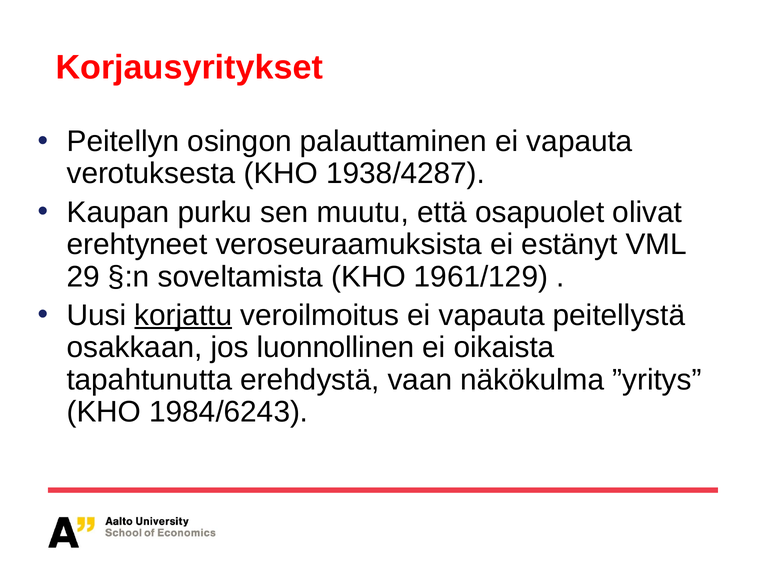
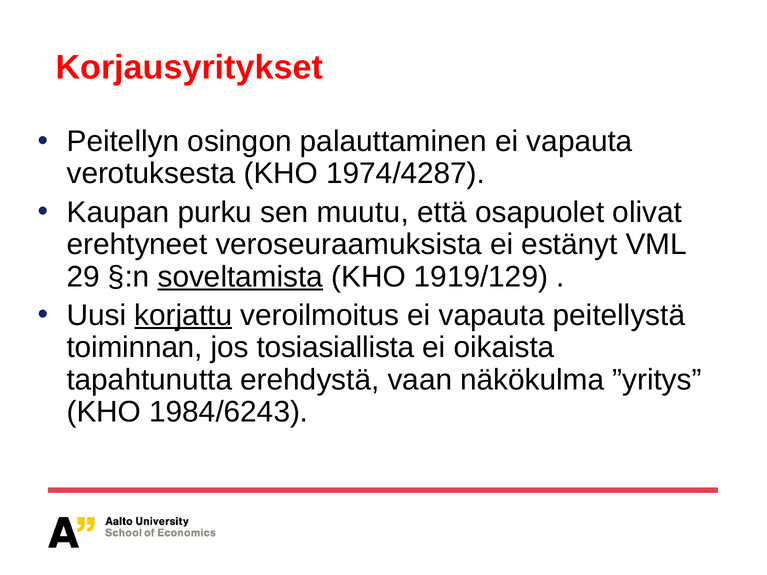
1938/4287: 1938/4287 -> 1974/4287 (406, 174)
soveltamista underline: none -> present (240, 277)
1961/129: 1961/129 -> 1919/129 (481, 277)
osakkaan: osakkaan -> toiminnan (135, 348)
luonnollinen: luonnollinen -> tosiasiallista (336, 348)
